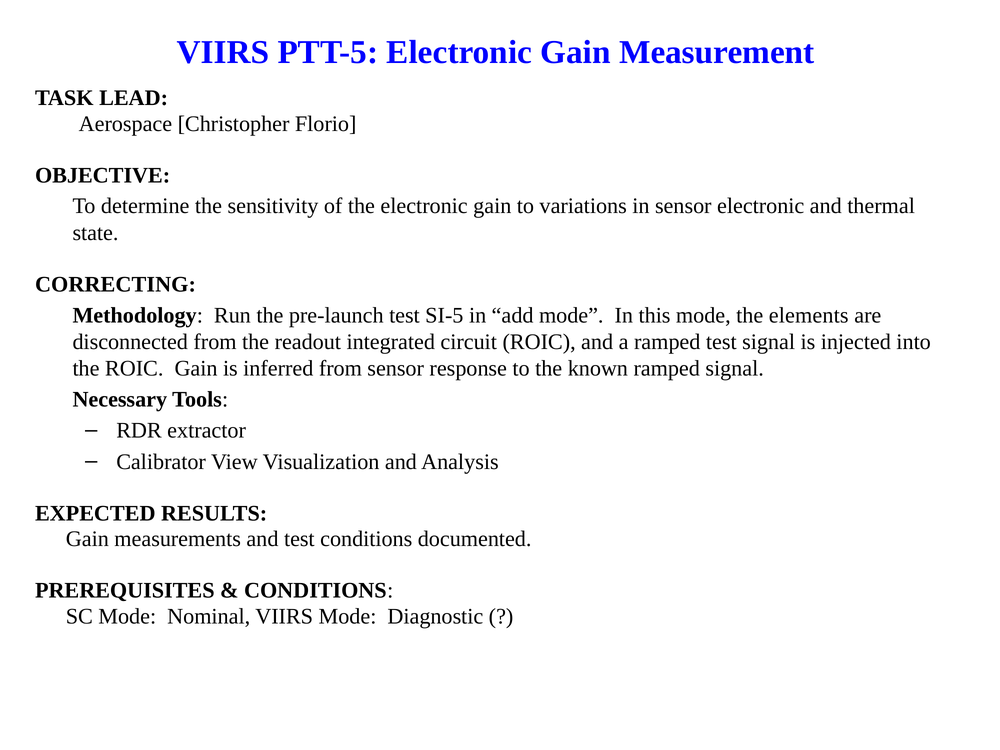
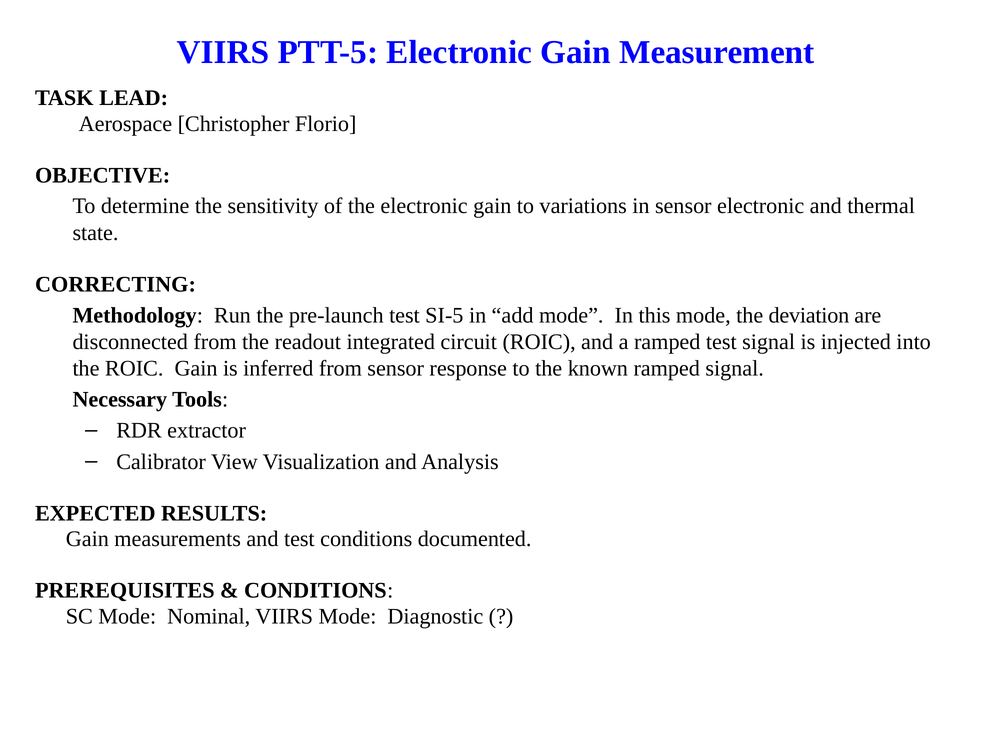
elements: elements -> deviation (809, 315)
